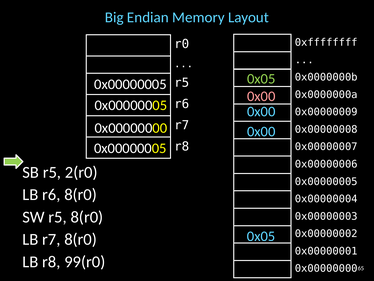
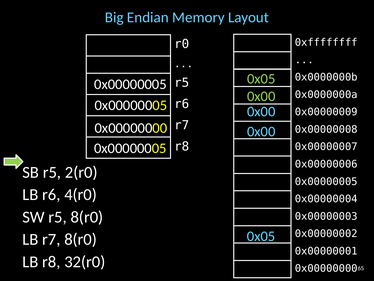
0x00 colour: pink -> light green (261, 96)
r6 8(r0: 8(r0 -> 4(r0 (81, 194)
99(r0: 99(r0 -> 32(r0 (85, 261)
